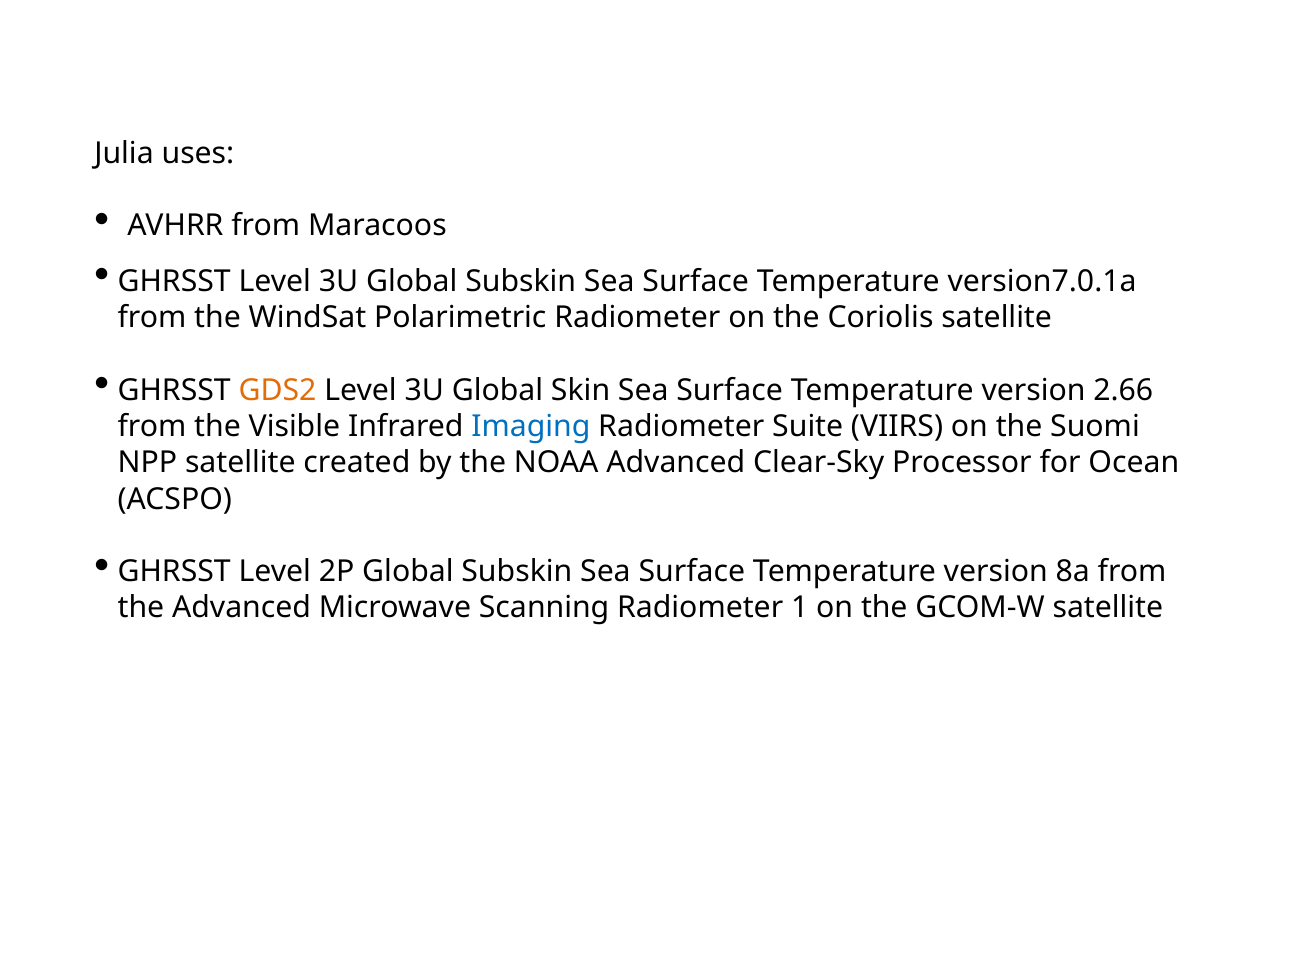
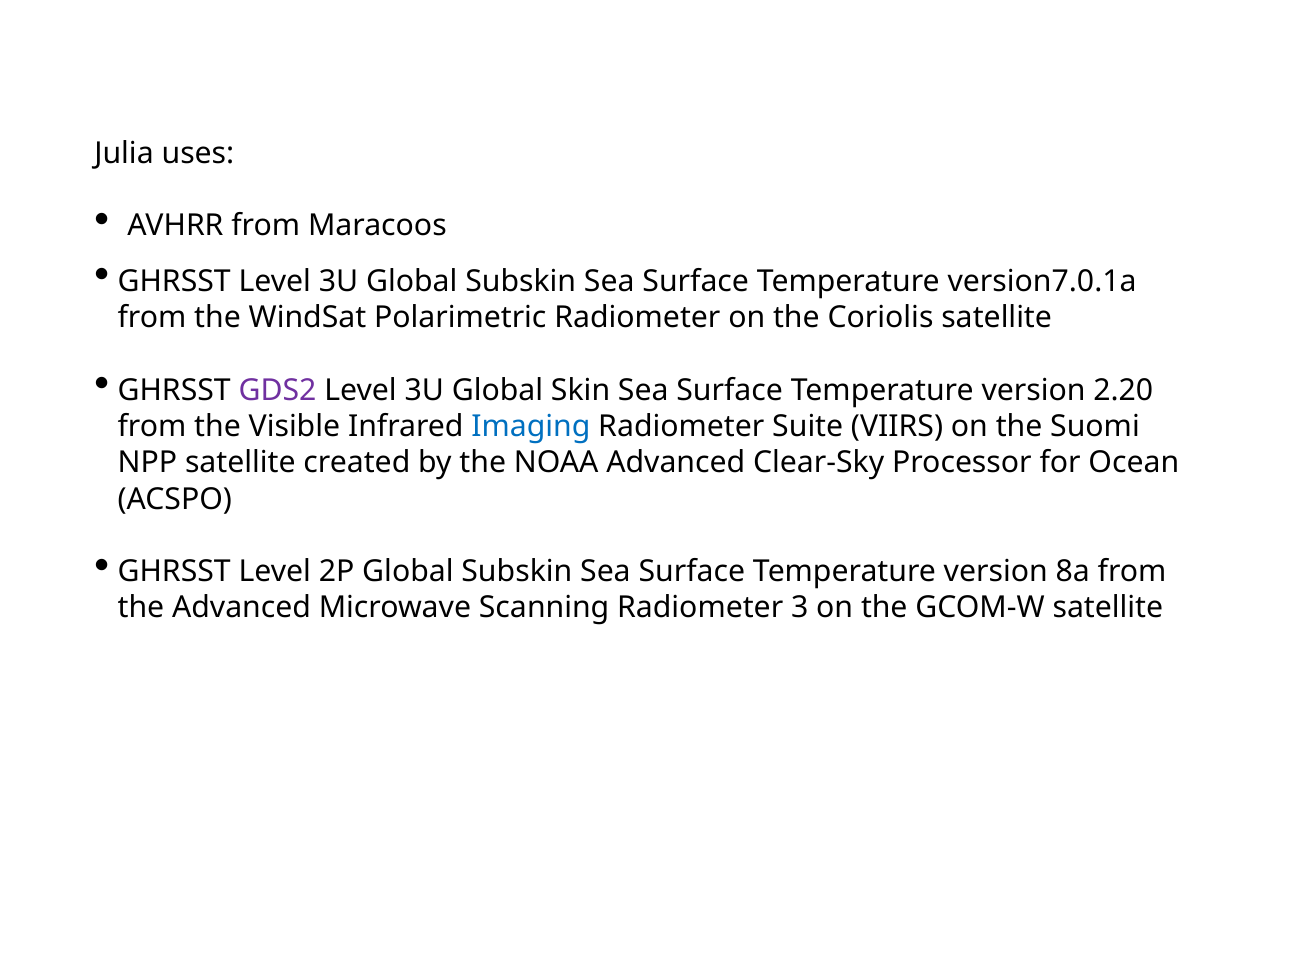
GDS2 colour: orange -> purple (278, 390)
2.66: 2.66 -> 2.20 (1123, 390)
1: 1 -> 3 (800, 608)
